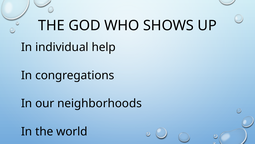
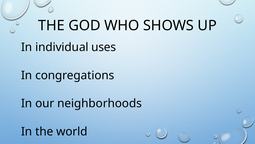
help: help -> uses (104, 47)
